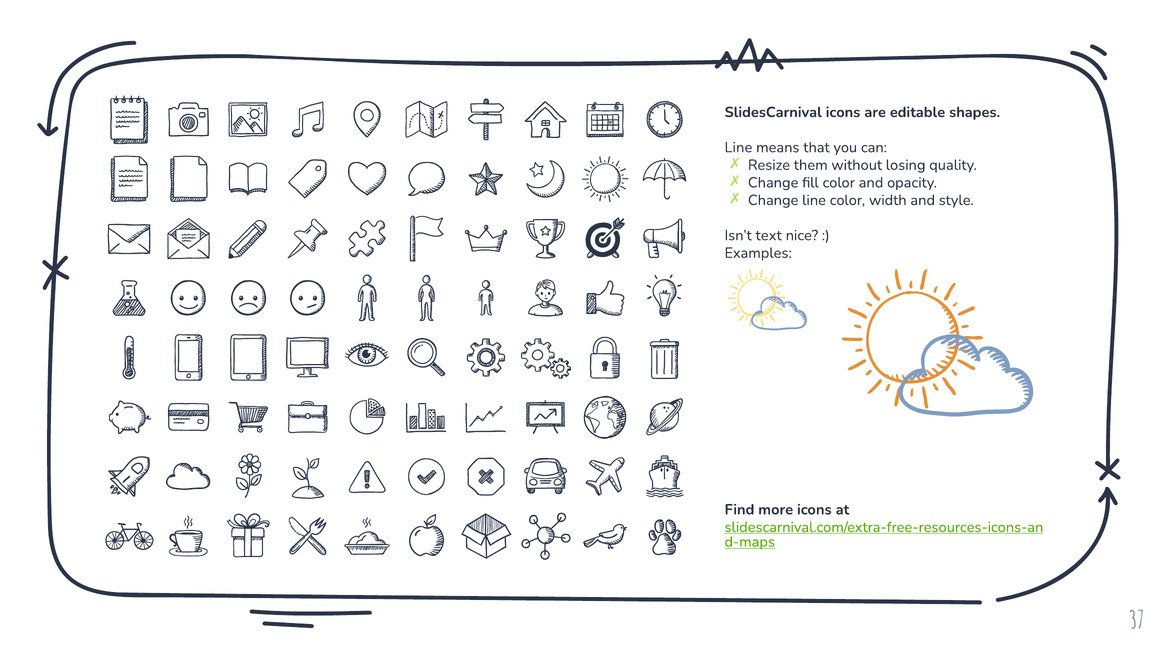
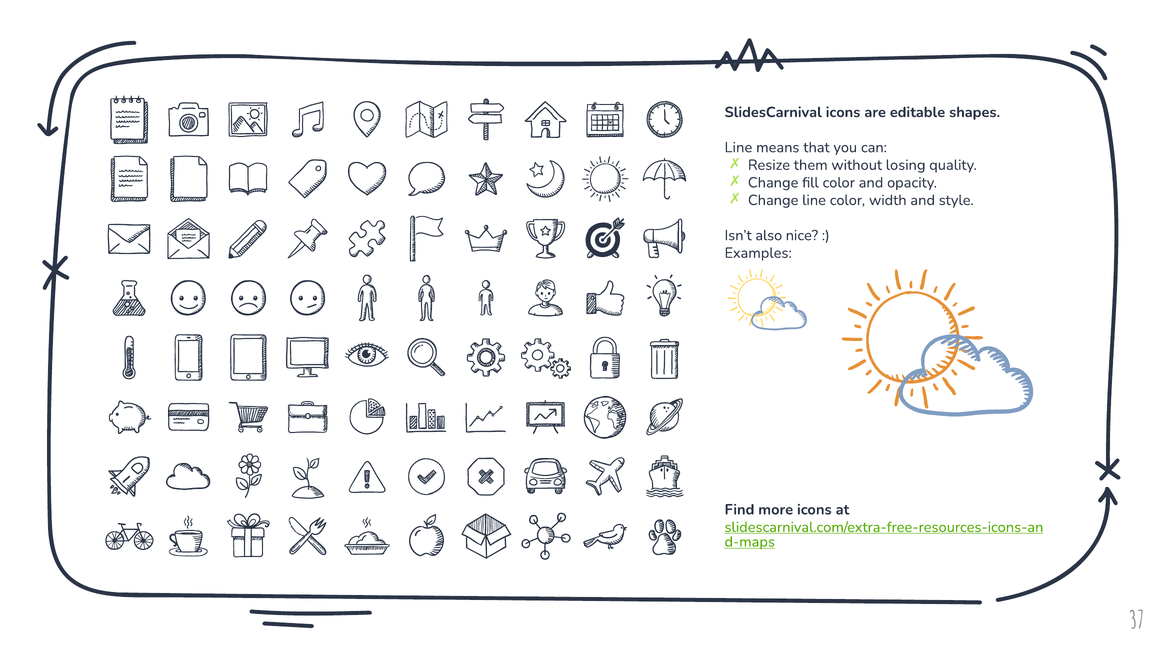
text: text -> also (769, 235)
